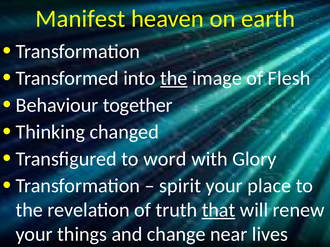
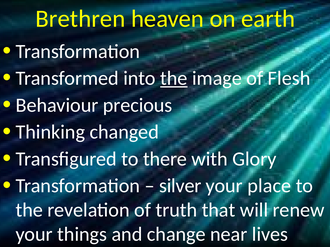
Manifest: Manifest -> Brethren (80, 19)
together: together -> precious (138, 105)
word: word -> there (165, 159)
spirit: spirit -> silver (180, 186)
that underline: present -> none (219, 210)
